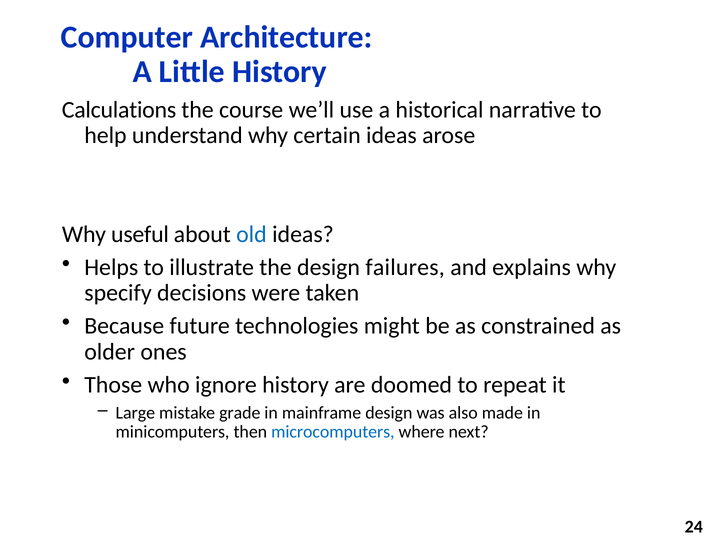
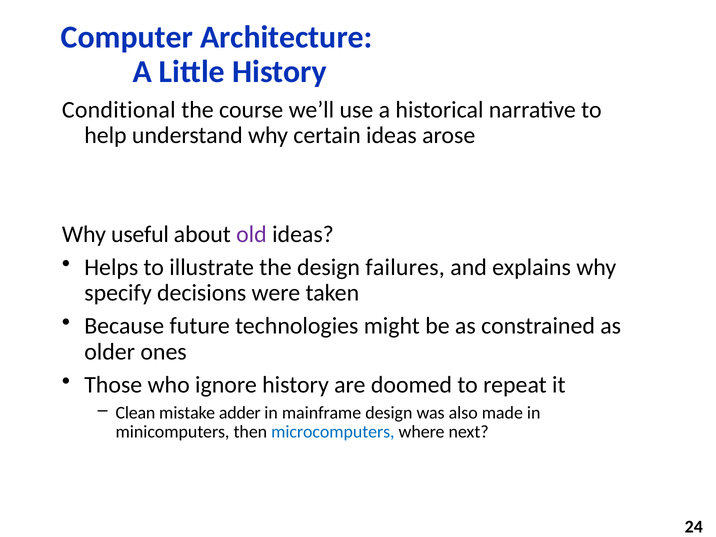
Calculations: Calculations -> Conditional (119, 110)
old colour: blue -> purple (251, 234)
Large: Large -> Clean (135, 413)
grade: grade -> adder (240, 413)
